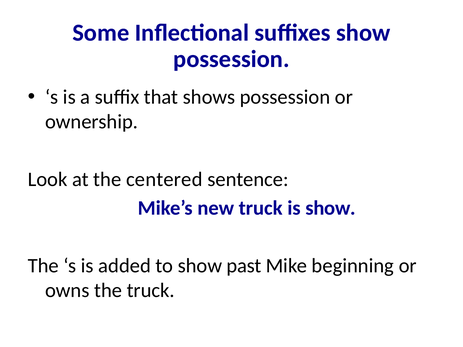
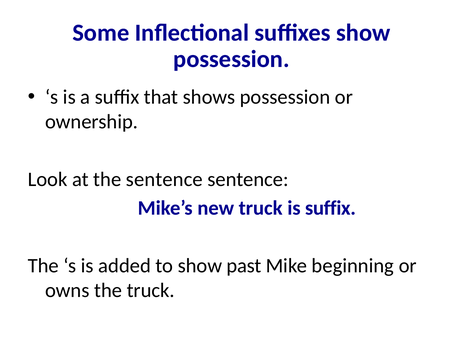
the centered: centered -> sentence (164, 179)
is show: show -> suffix (331, 208)
